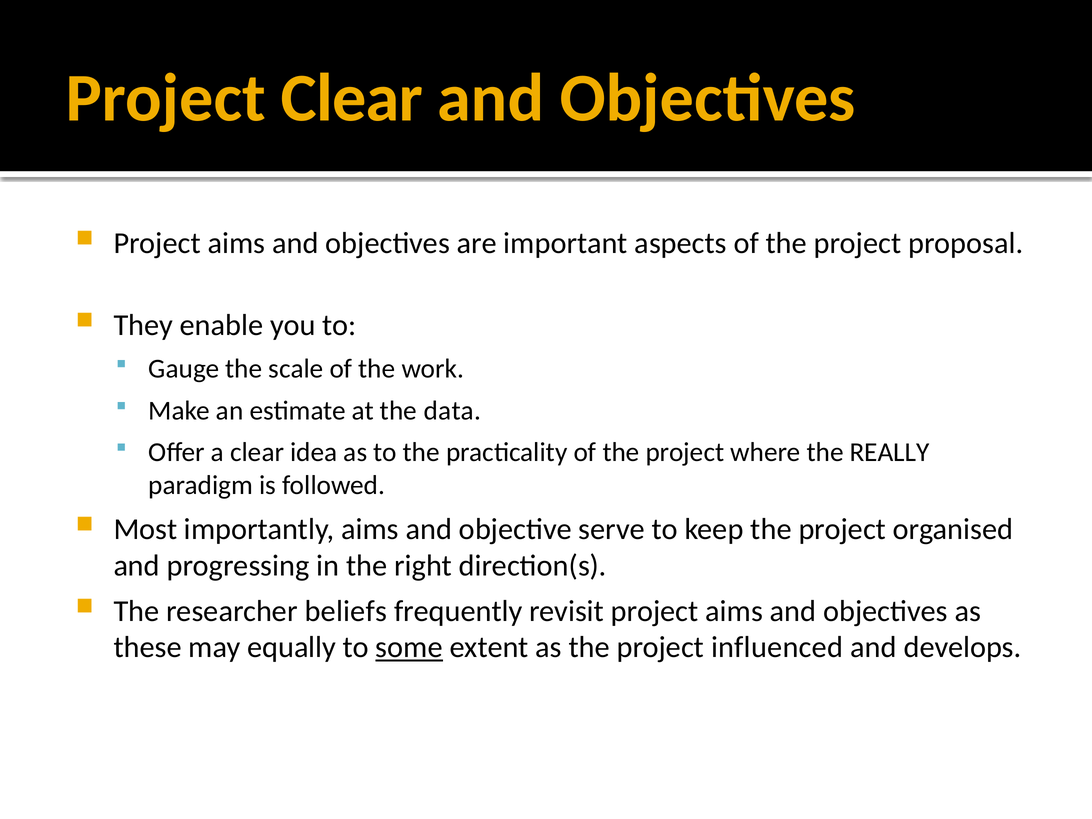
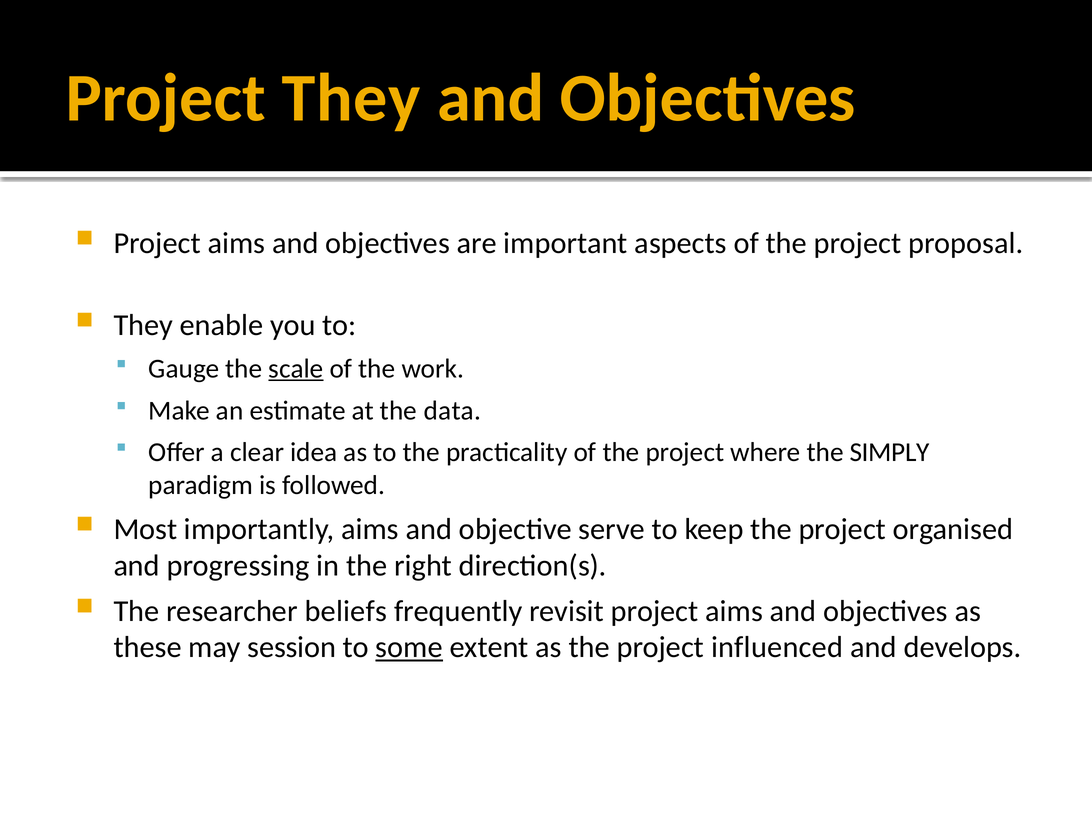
Project Clear: Clear -> They (351, 98)
scale underline: none -> present (296, 369)
REALLY: REALLY -> SIMPLY (890, 452)
equally: equally -> session (292, 647)
